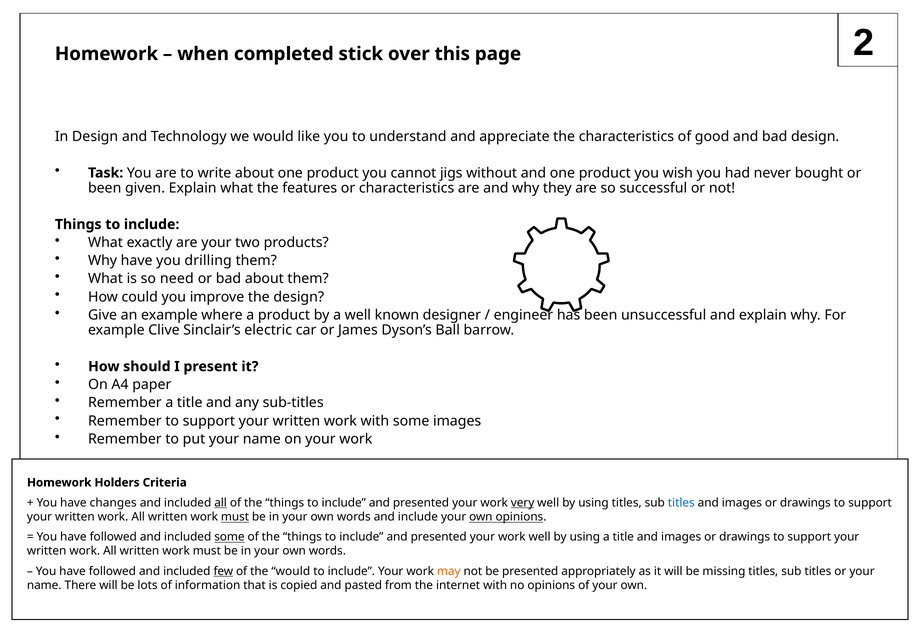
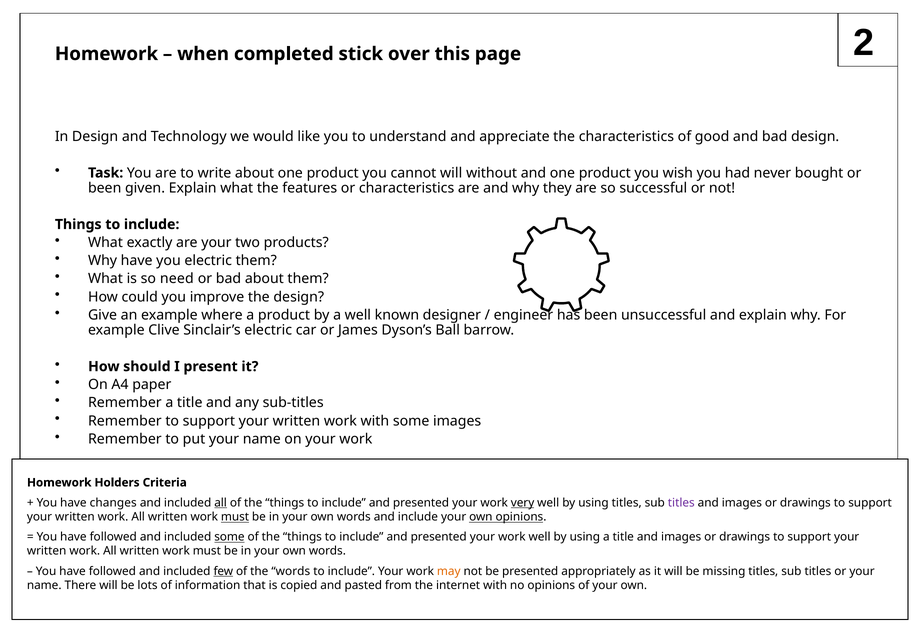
cannot jigs: jigs -> will (451, 173)
you drilling: drilling -> electric (208, 261)
titles colour: blue -> purple (681, 503)
the would: would -> words (291, 571)
